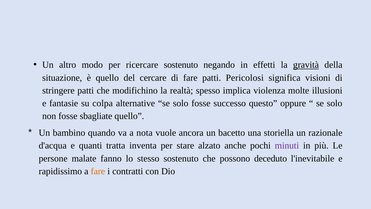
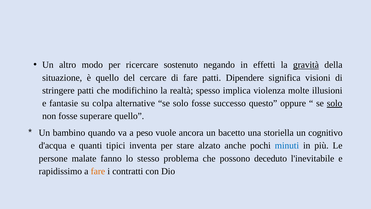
Pericolosi: Pericolosi -> Dipendere (245, 78)
solo underline: none -> present (335, 103)
sbagliate: sbagliate -> superare (96, 116)
nota: nota -> peso (145, 133)
razionale: razionale -> cognitivo (325, 133)
tratta: tratta -> tipici (116, 145)
minuti colour: purple -> blue (287, 145)
stesso sostenuto: sostenuto -> problema (181, 158)
